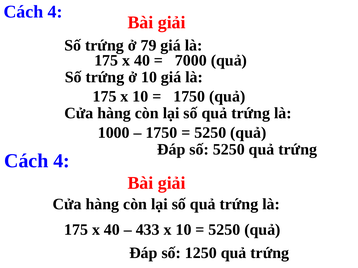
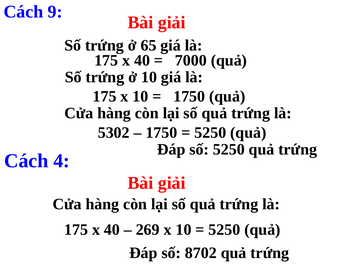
4: 4 -> 9 (55, 12)
79: 79 -> 65 (149, 45)
1000: 1000 -> 5302 (114, 133)
433: 433 -> 269 (148, 230)
1250: 1250 -> 8702 (201, 253)
